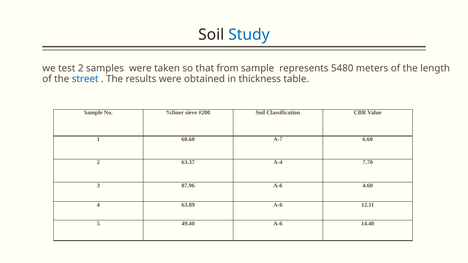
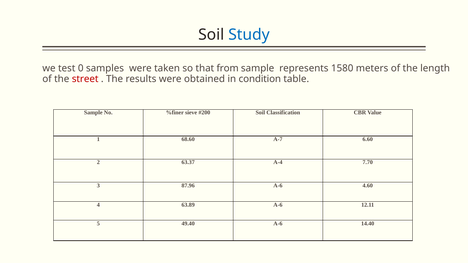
test 2: 2 -> 0 (81, 68)
5480: 5480 -> 1580 (342, 68)
street colour: blue -> red (85, 79)
thickness: thickness -> condition (260, 79)
